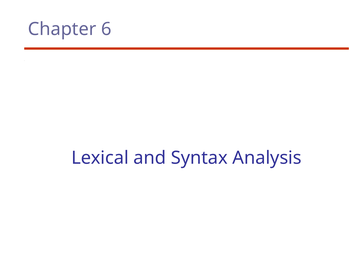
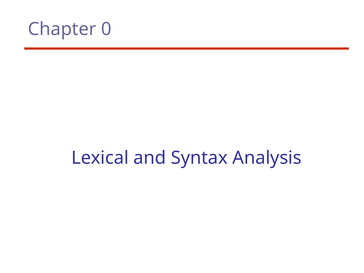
6: 6 -> 0 (106, 29)
